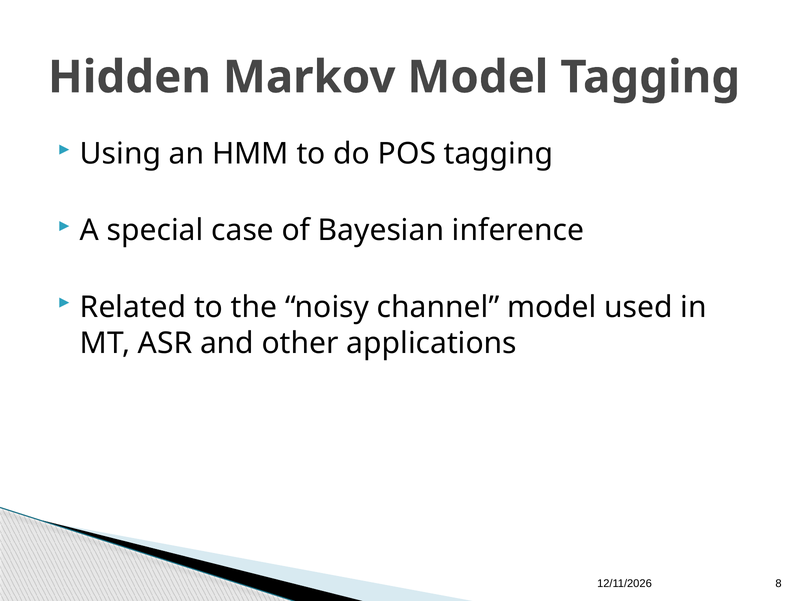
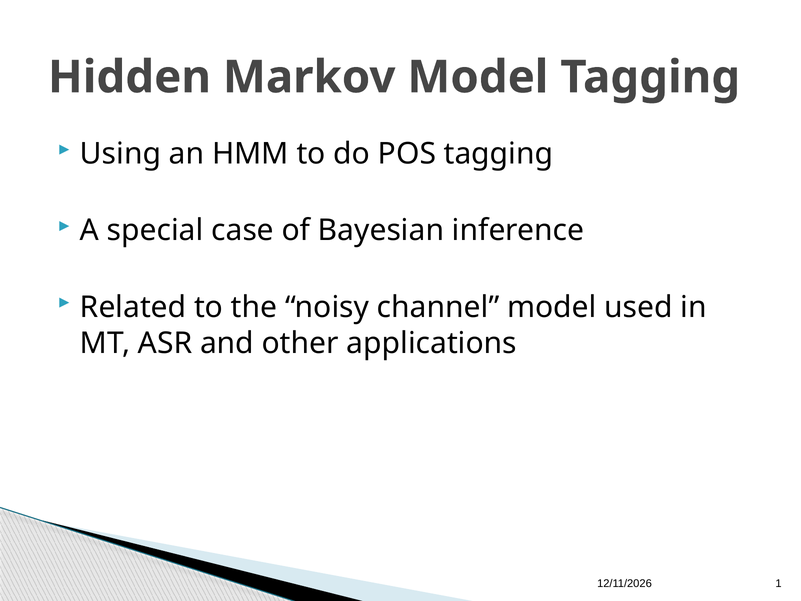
8: 8 -> 1 (779, 583)
